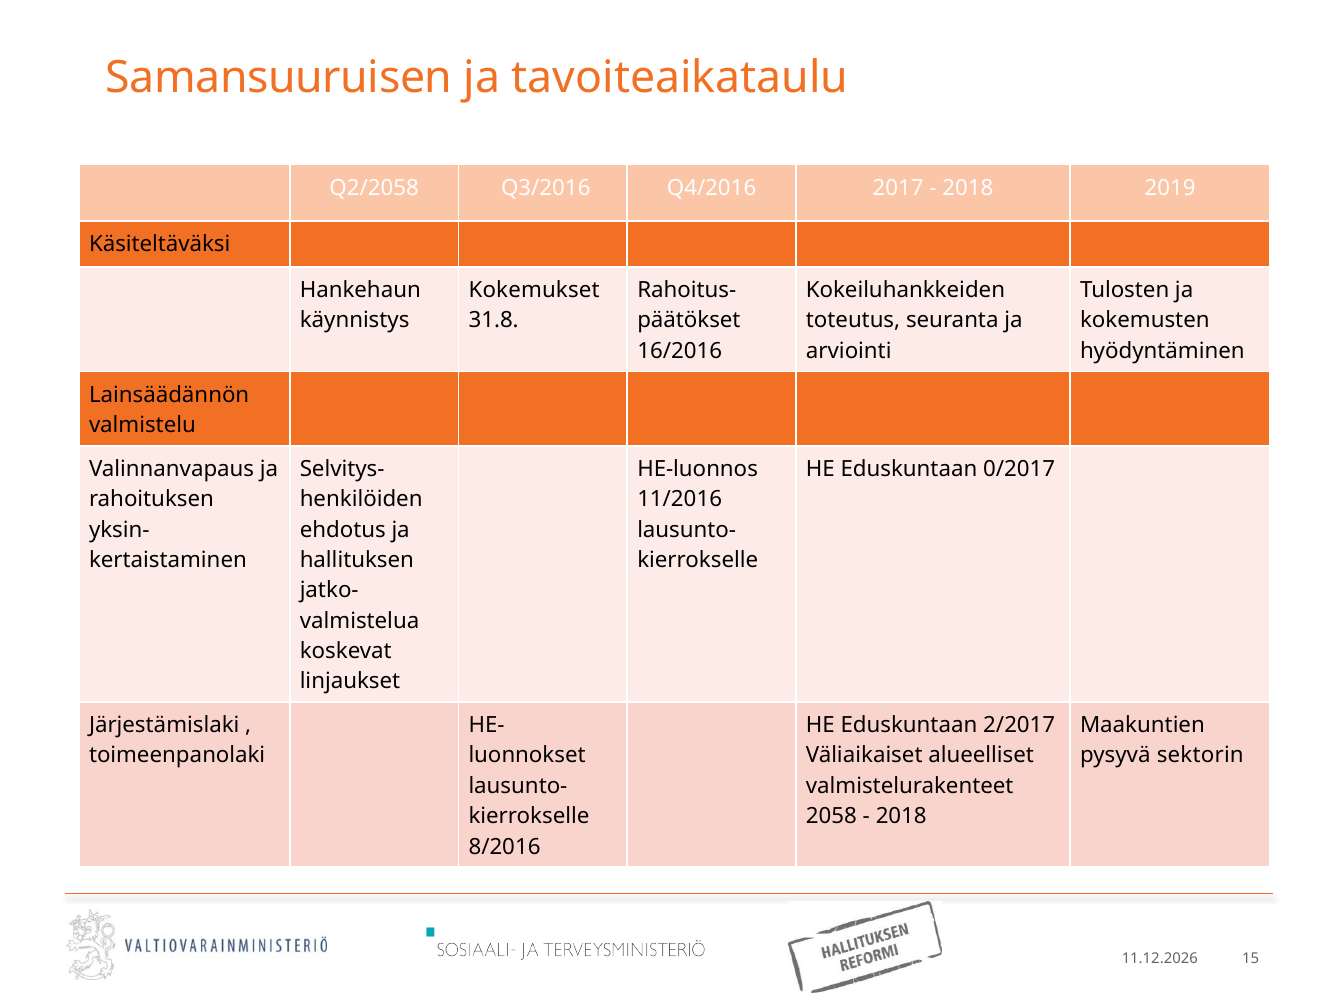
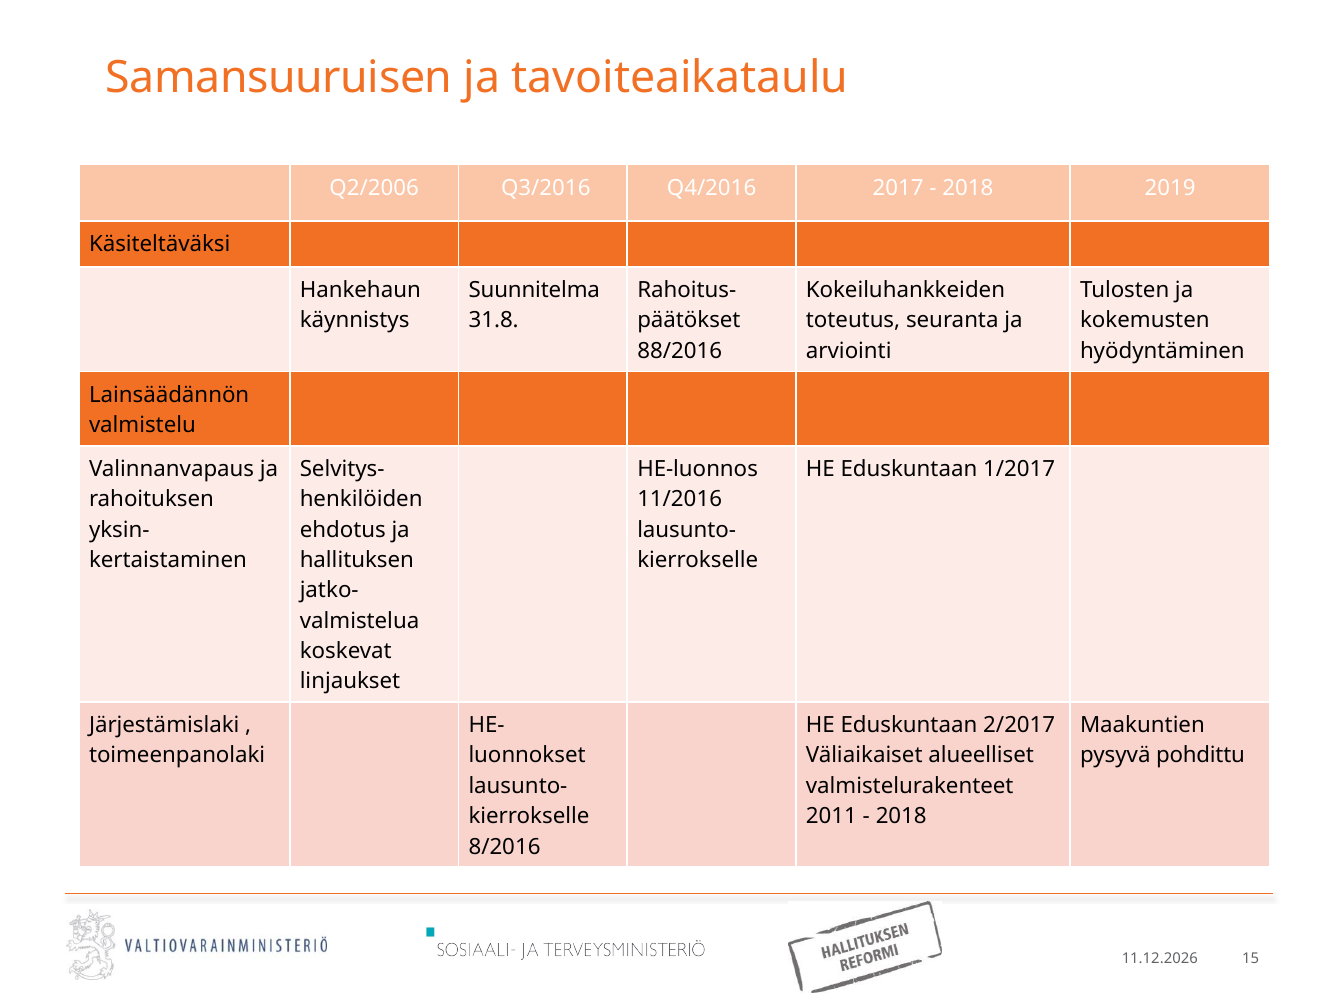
Q2/2058: Q2/2058 -> Q2/2006 (374, 188)
Kokemukset: Kokemukset -> Suunnitelma (534, 290)
16/2016: 16/2016 -> 88/2016 (680, 351)
0/2017: 0/2017 -> 1/2017 (1019, 469)
sektorin: sektorin -> pohdittu (1200, 756)
2058: 2058 -> 2011 (831, 817)
